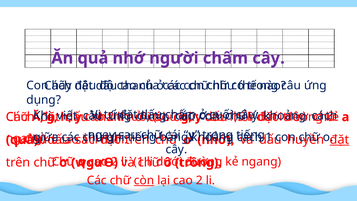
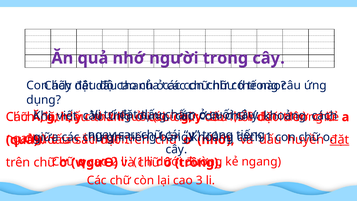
người chấm: chấm -> trong (226, 58)
còn underline: present -> none (144, 180)
lại cao 2: 2 -> 3 (199, 180)
